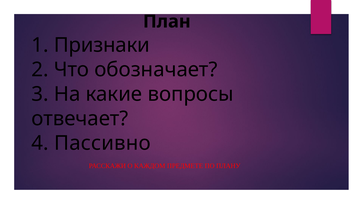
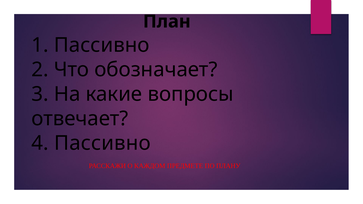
1 Признаки: Признаки -> Пассивно (102, 45)
